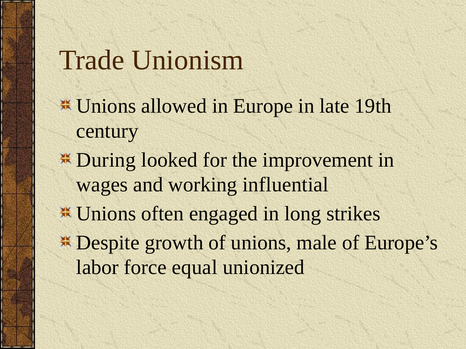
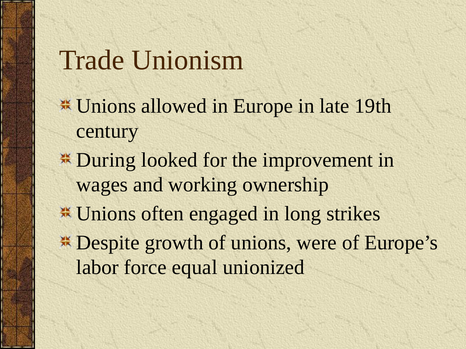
influential: influential -> ownership (286, 185)
male: male -> were (317, 243)
